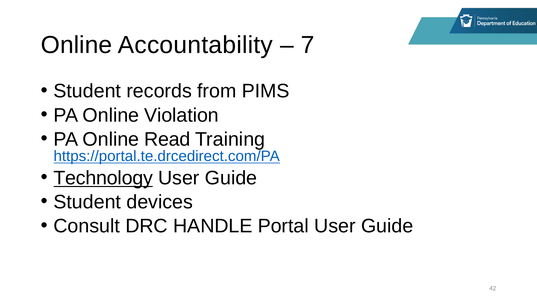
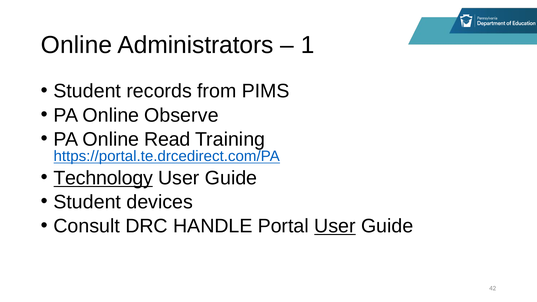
Accountability: Accountability -> Administrators (196, 45)
7: 7 -> 1 (308, 45)
Violation: Violation -> Observe (181, 115)
User underline: none -> present (335, 226)
